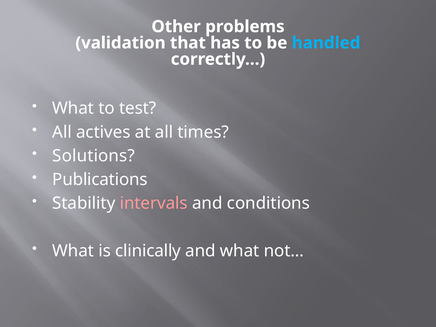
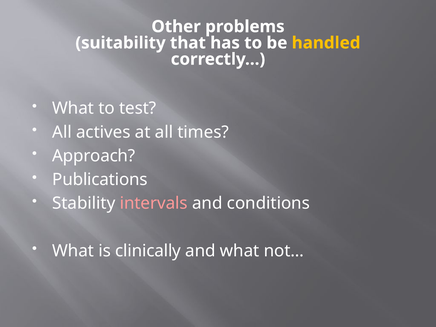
validation: validation -> suitability (121, 43)
handled colour: light blue -> yellow (326, 43)
Solutions: Solutions -> Approach (94, 156)
